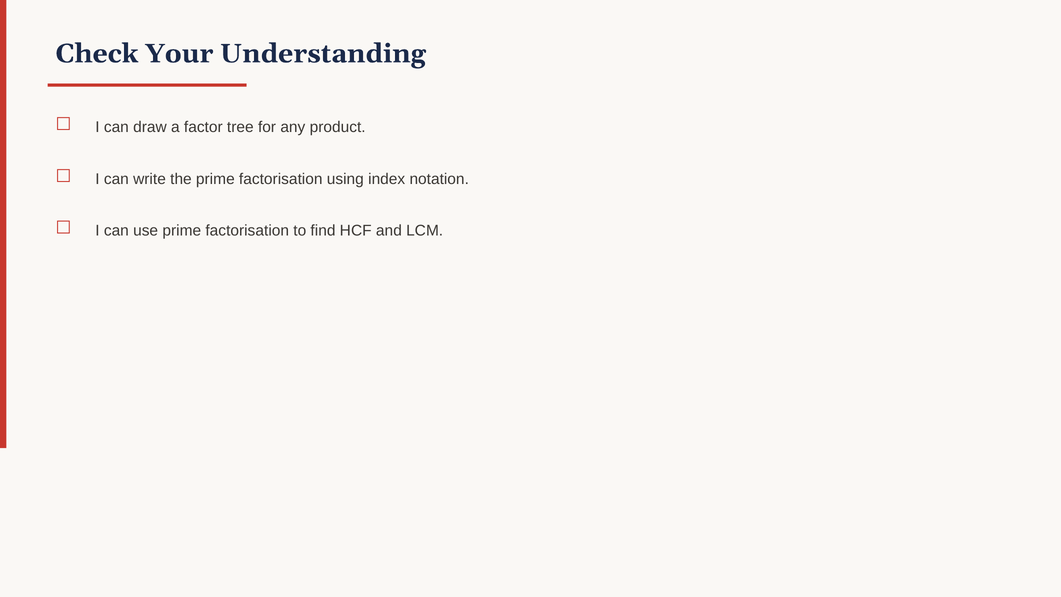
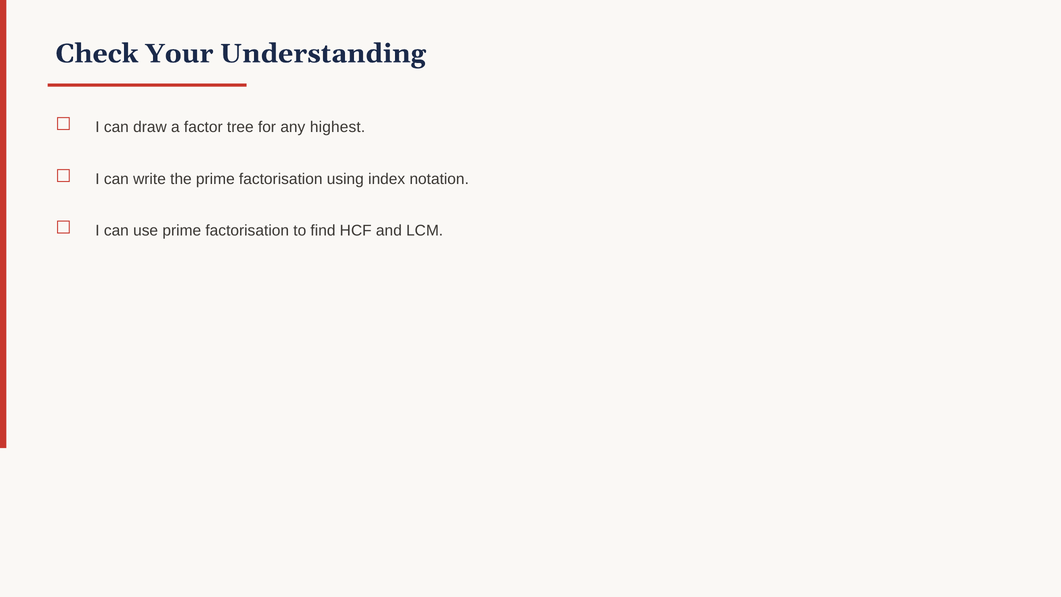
product: product -> highest (338, 127)
